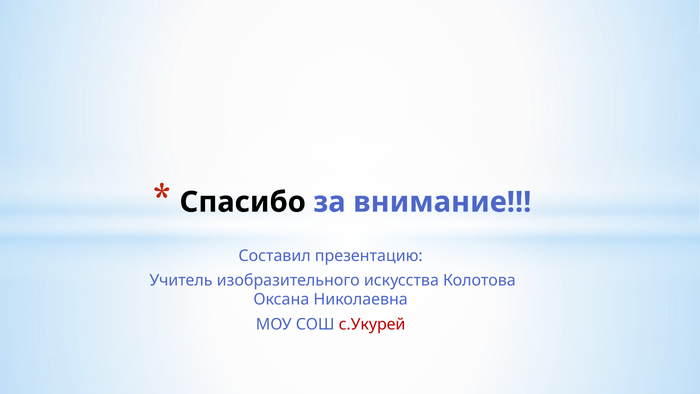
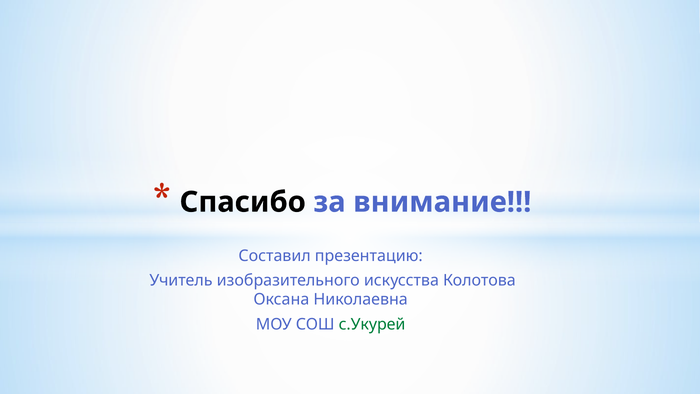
с.Укурей colour: red -> green (372, 324)
